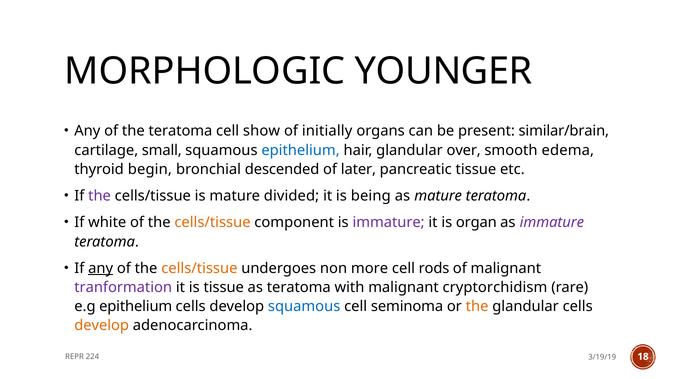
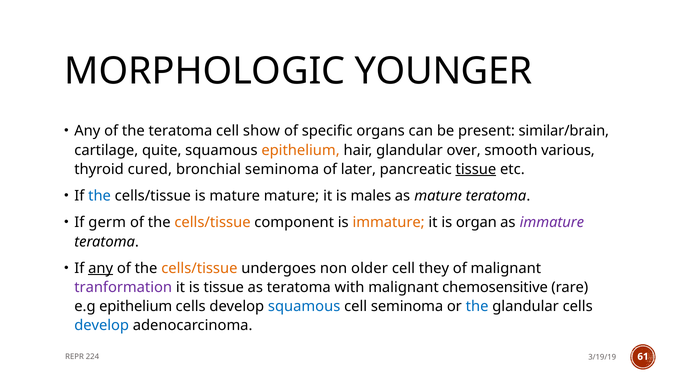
initially: initially -> specific (327, 131)
small: small -> quite (162, 150)
epithelium colour: blue -> orange (301, 150)
edema: edema -> various (568, 150)
begin: begin -> cured (150, 169)
bronchial descended: descended -> seminoma (282, 169)
tissue underline: none -> present (476, 169)
the colour: purple -> blue (100, 196)
mature divided: divided -> mature (292, 196)
being: being -> males (371, 196)
white: white -> germ (107, 223)
immature colour: purple -> orange (389, 223)
more: more -> older (369, 268)
rods: rods -> they (434, 268)
cryptorchidism: cryptorchidism -> chemosensitive (495, 288)
the colour: orange -> blue (477, 307)
develop colour: orange -> blue (102, 326)
18: 18 -> 61 (643, 357)
